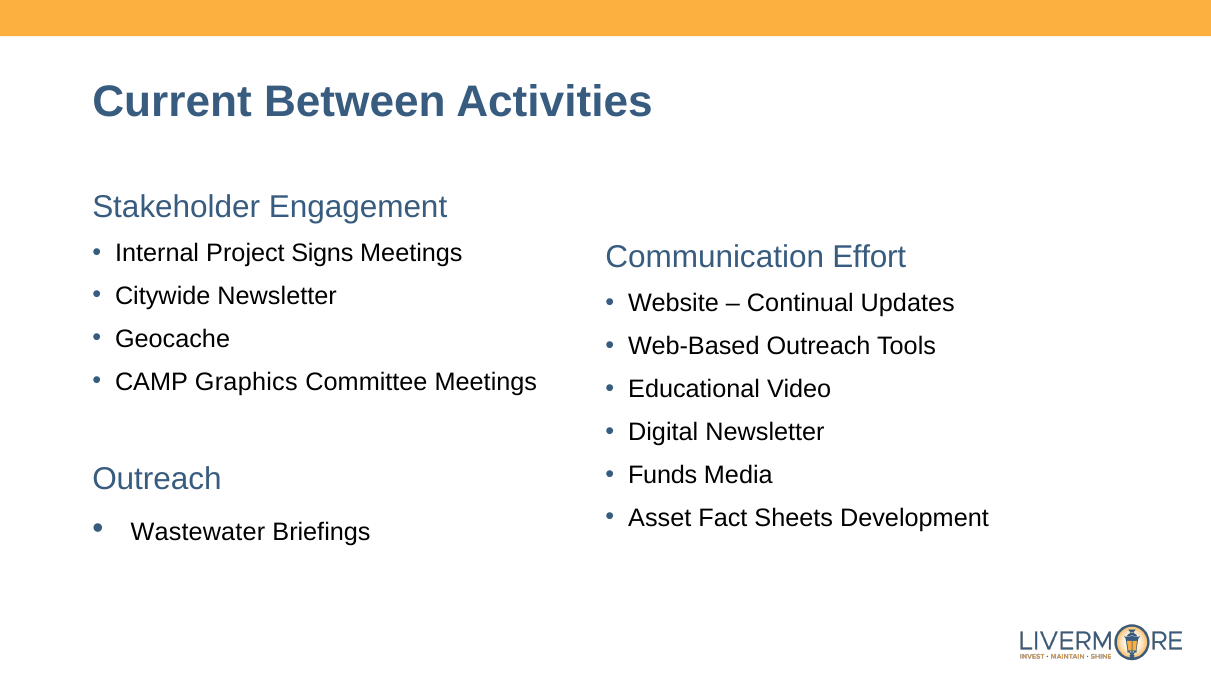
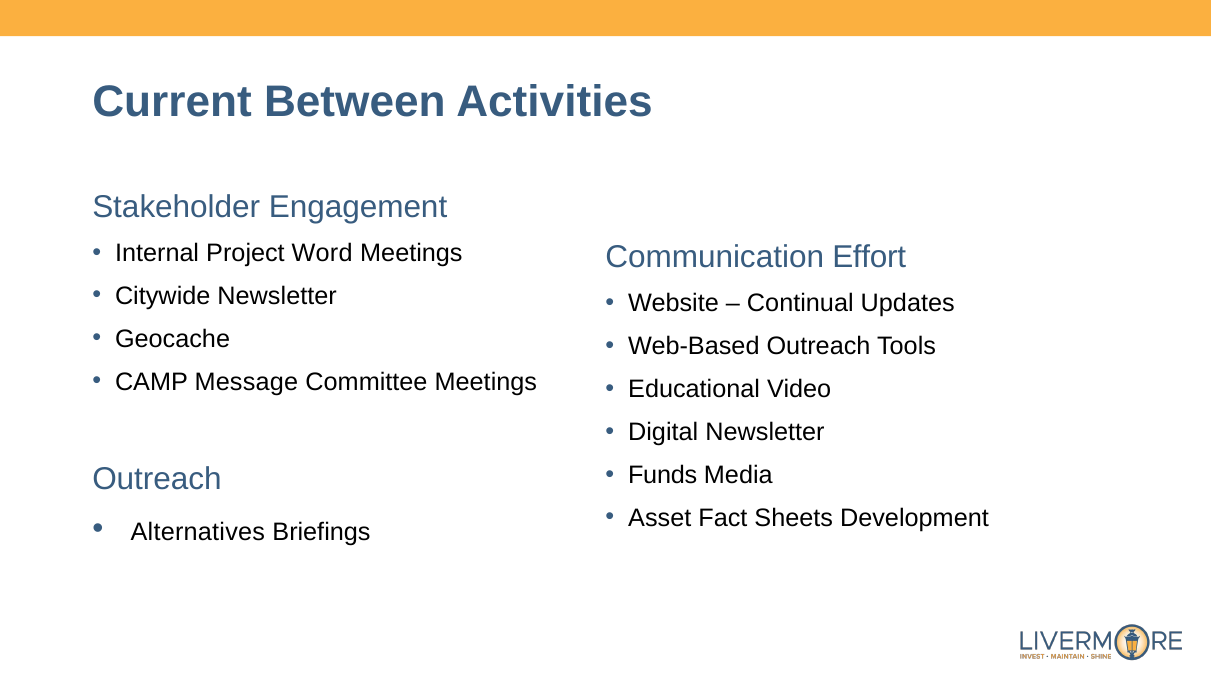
Signs: Signs -> Word (322, 253)
Graphics: Graphics -> Message (246, 382)
Wastewater: Wastewater -> Alternatives (198, 532)
